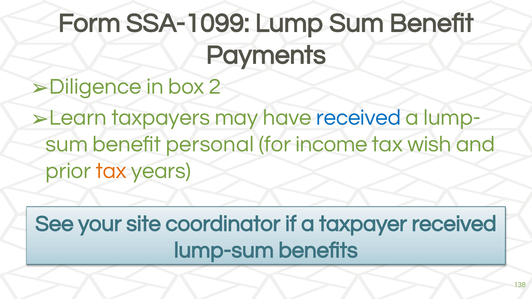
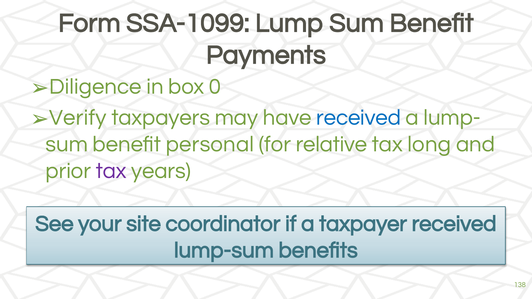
2: 2 -> 0 (215, 87)
Learn: Learn -> Verify (78, 118)
income: income -> relative (332, 144)
wish: wish -> long (429, 144)
tax colour: orange -> purple (111, 171)
